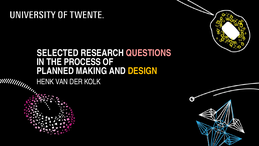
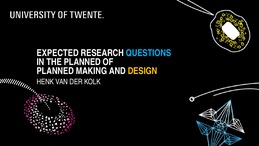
SELECTED: SELECTED -> EXPECTED (58, 53)
QUESTIONS colour: pink -> light blue (149, 53)
THE PROCESS: PROCESS -> PLANNED (82, 62)
